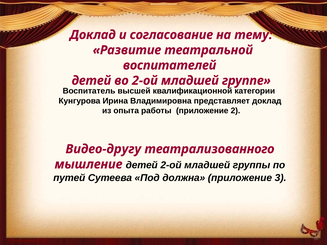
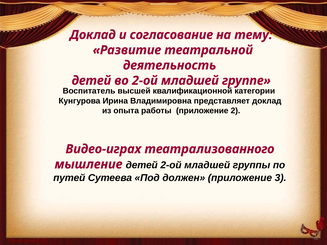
воспитателей: воспитателей -> деятельность (170, 65)
Видео-другу: Видео-другу -> Видео-играх (103, 149)
должна: должна -> должен (184, 178)
